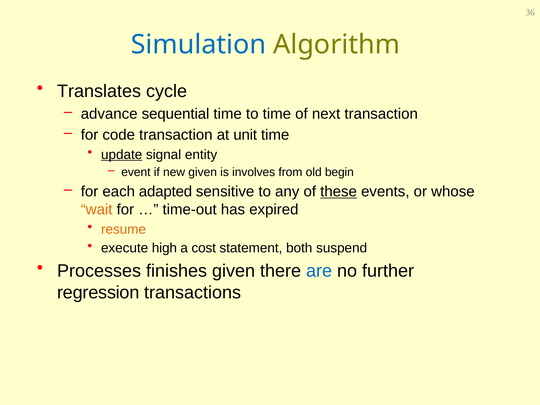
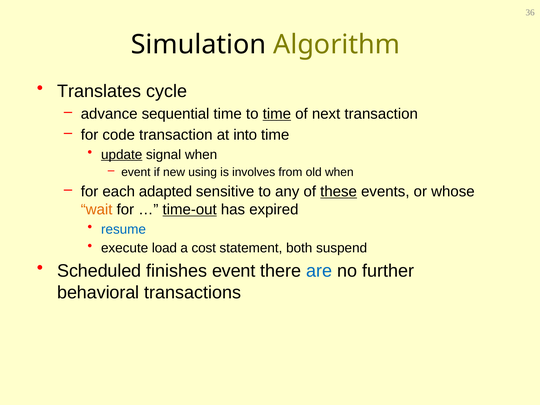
Simulation colour: blue -> black (198, 45)
time underline: none -> present (277, 114)
unit: unit -> into (245, 135)
signal entity: entity -> when (201, 155)
new given: given -> using (203, 172)
old begin: begin -> when (339, 172)
time-out underline: none -> present (190, 210)
resume colour: orange -> blue (123, 229)
high: high -> load (164, 248)
Processes: Processes -> Scheduled (99, 271)
finishes given: given -> event (234, 271)
regression: regression -> behavioral (98, 293)
